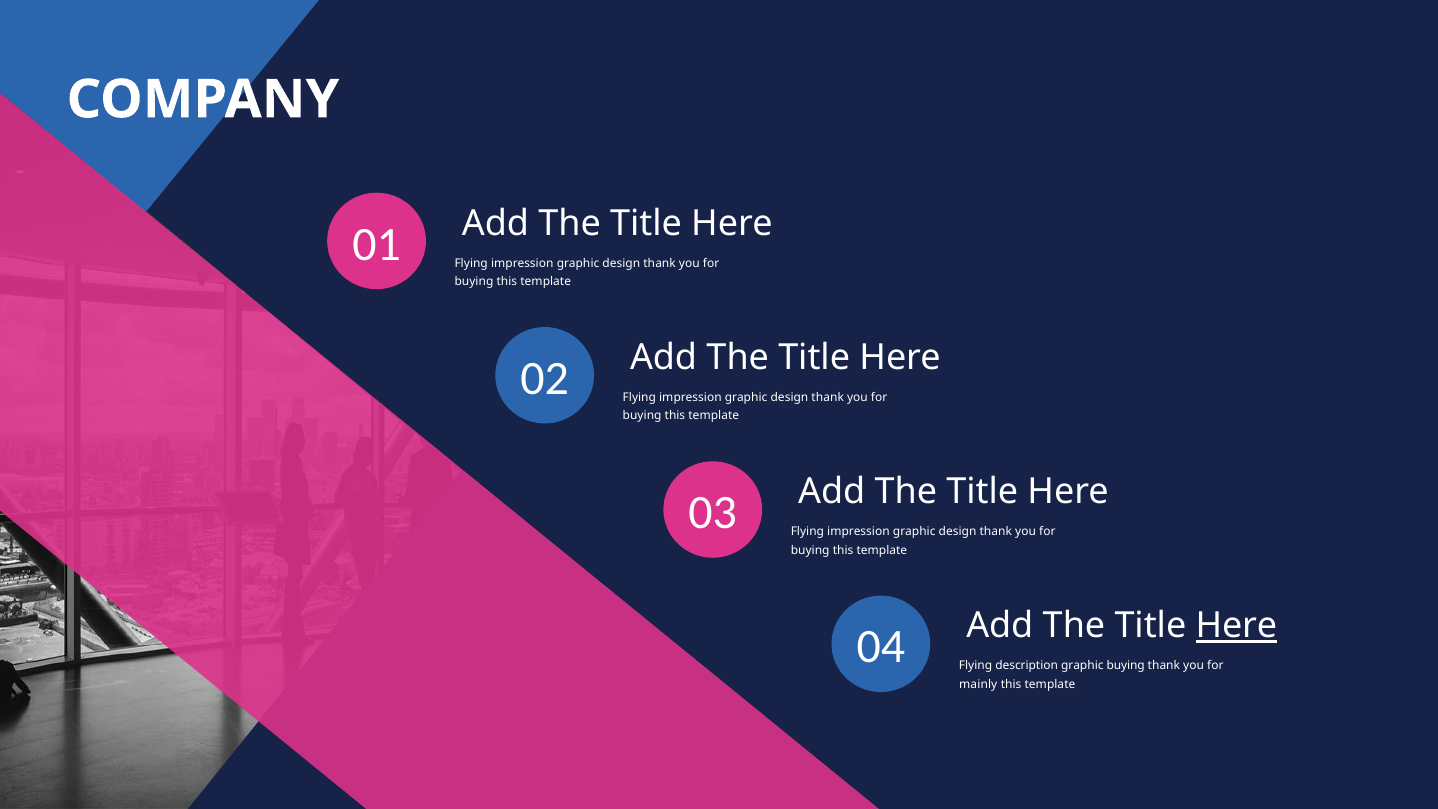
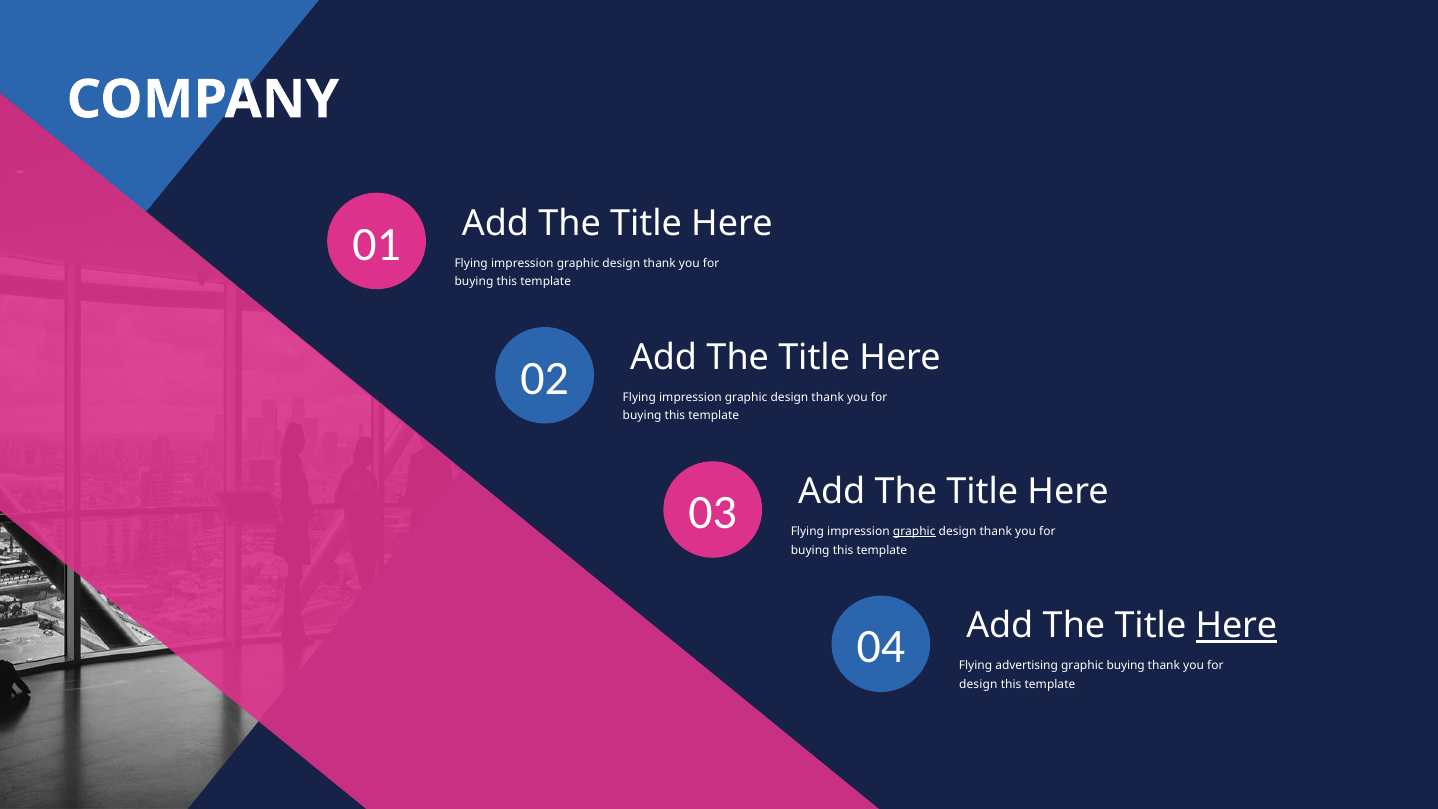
graphic underline: none -> present (914, 532)
description: description -> advertising (1027, 666)
mainly: mainly -> design (978, 684)
